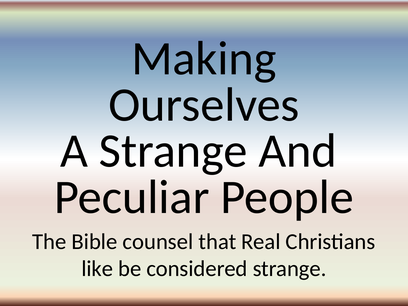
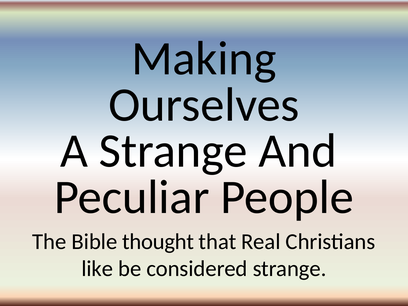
counsel: counsel -> thought (158, 242)
